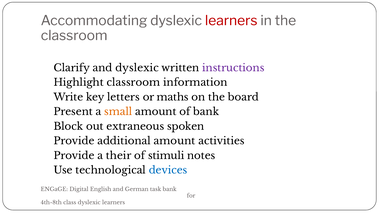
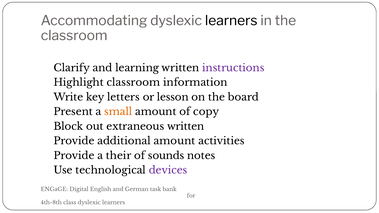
learners colour: red -> black (231, 21)
and dyslexic: dyslexic -> learning (137, 68)
maths: maths -> lesson (173, 97)
of bank: bank -> copy (206, 112)
extraneous spoken: spoken -> written (186, 127)
stimuli: stimuli -> sounds (166, 156)
devices colour: blue -> purple (168, 170)
